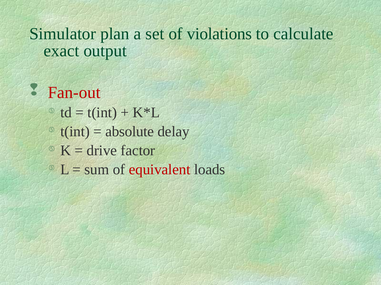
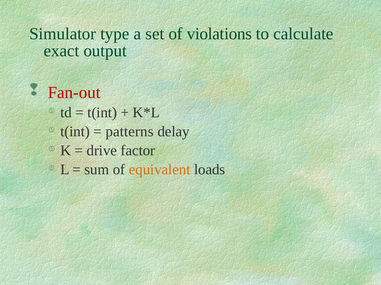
plan: plan -> type (115, 34)
absolute: absolute -> patterns (130, 132)
equivalent colour: red -> orange (160, 170)
